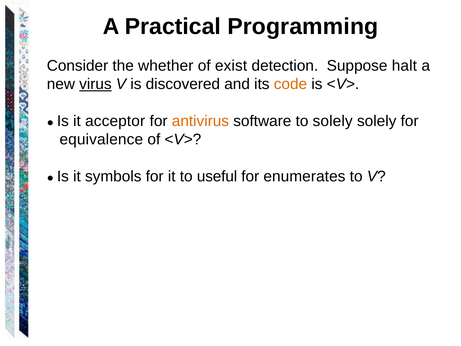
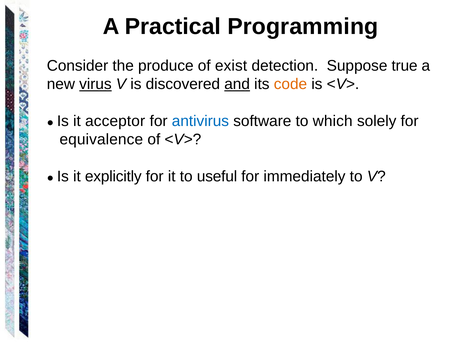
whether: whether -> produce (166, 66)
halt: halt -> true (405, 66)
and underline: none -> present (237, 84)
antivirus colour: orange -> blue (200, 121)
to solely: solely -> which (333, 121)
symbols: symbols -> explicitly (113, 176)
enumerates: enumerates -> immediately (304, 176)
